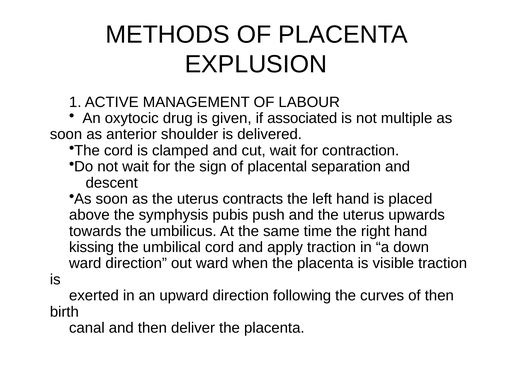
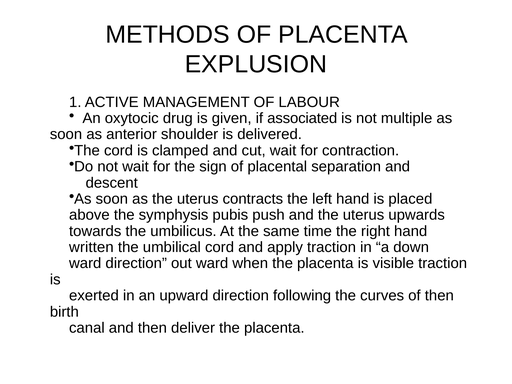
kissing: kissing -> written (91, 247)
